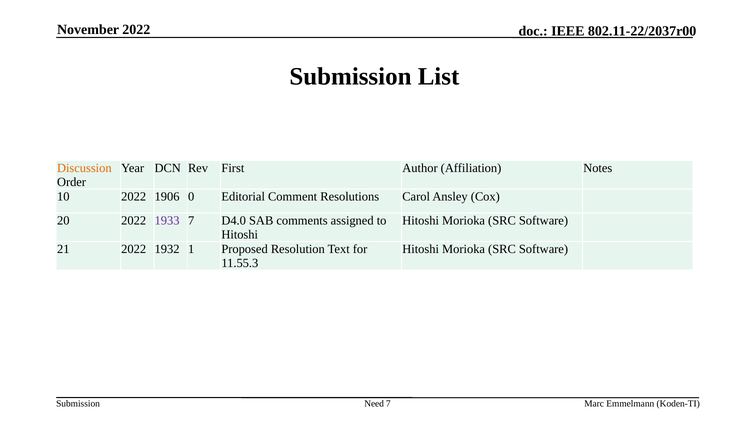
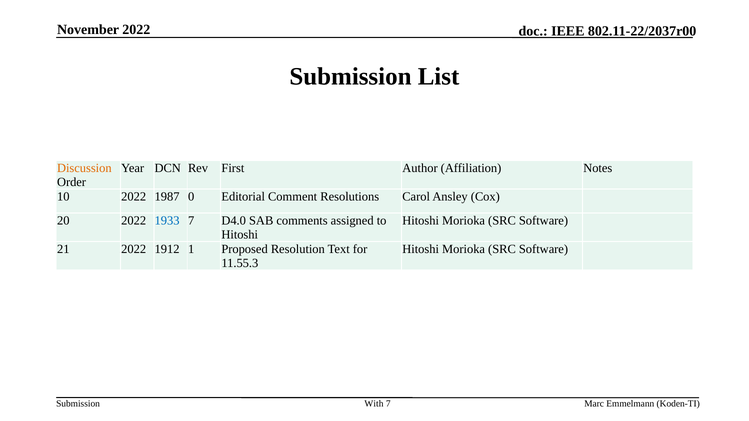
1906: 1906 -> 1987 (167, 197)
1933 colour: purple -> blue (167, 221)
1932: 1932 -> 1912 (167, 250)
Need: Need -> With (374, 404)
